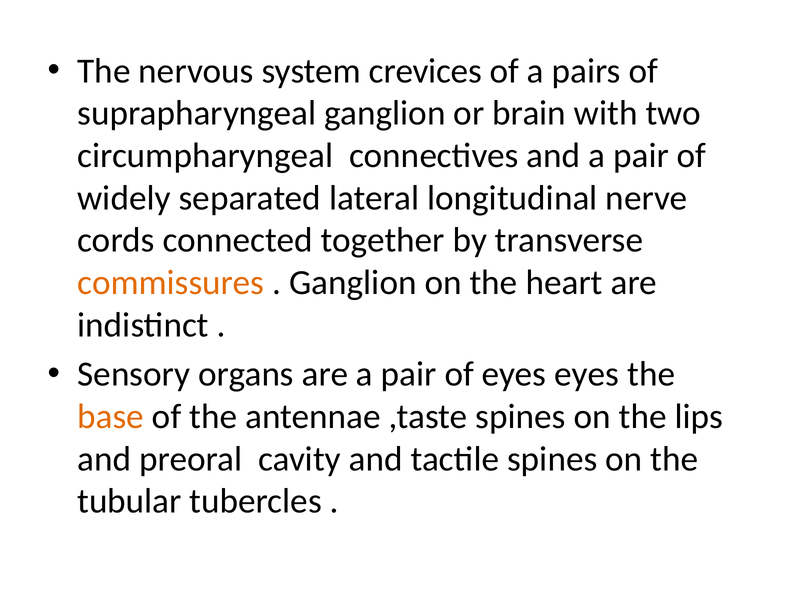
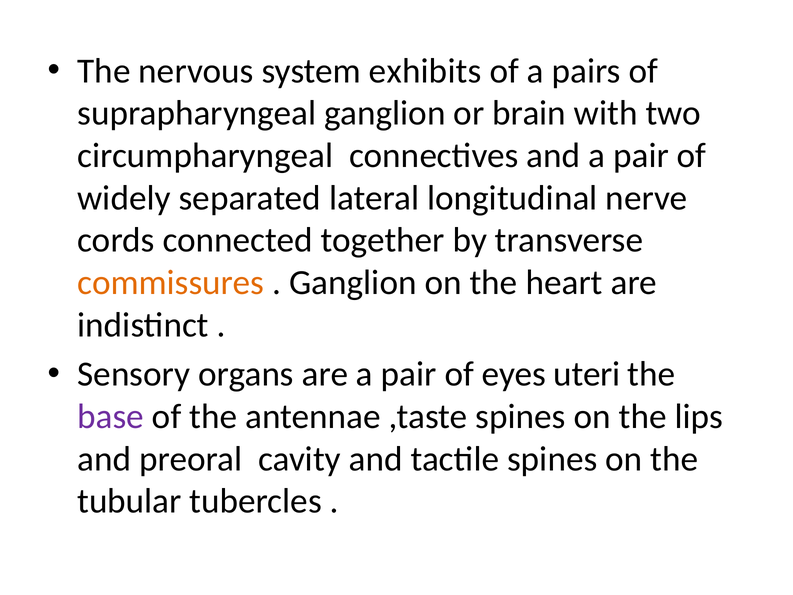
crevices: crevices -> exhibits (425, 71)
eyes eyes: eyes -> uteri (587, 374)
base colour: orange -> purple (111, 416)
